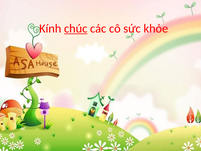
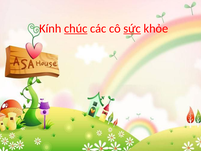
sức underline: none -> present (132, 28)
